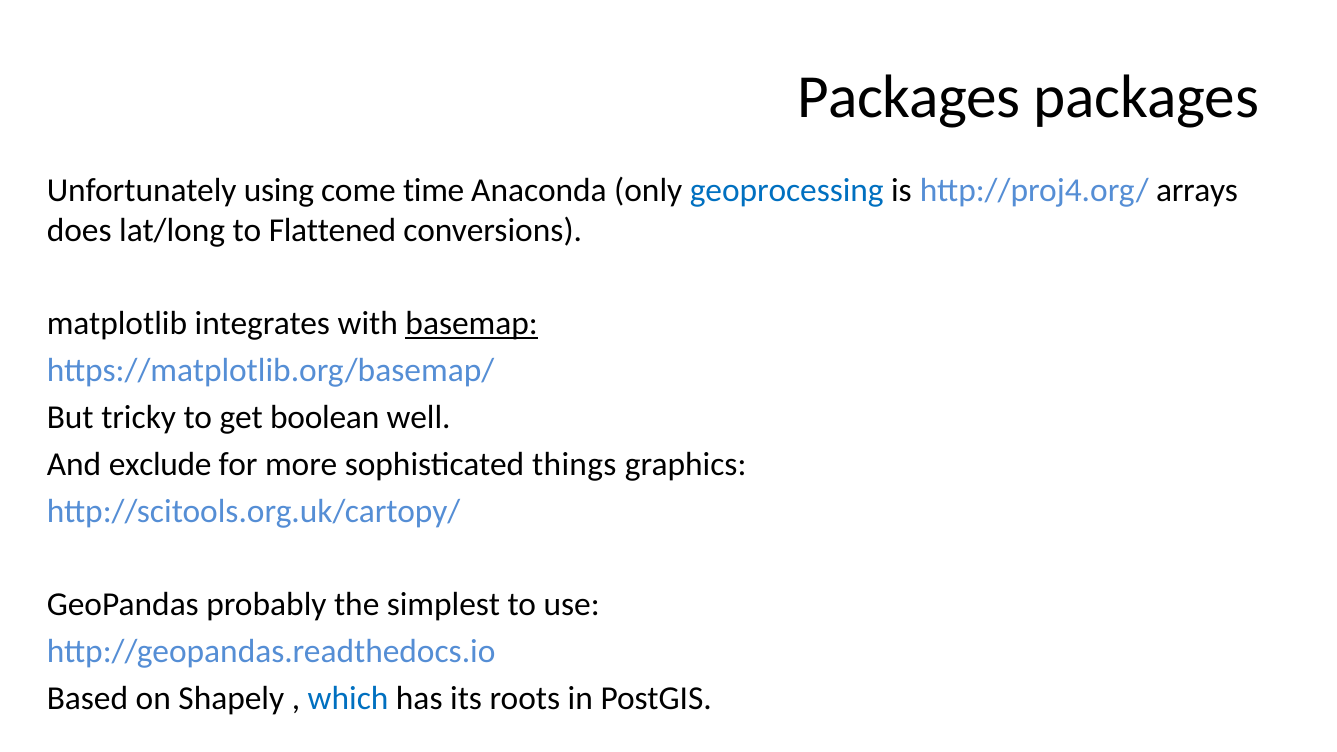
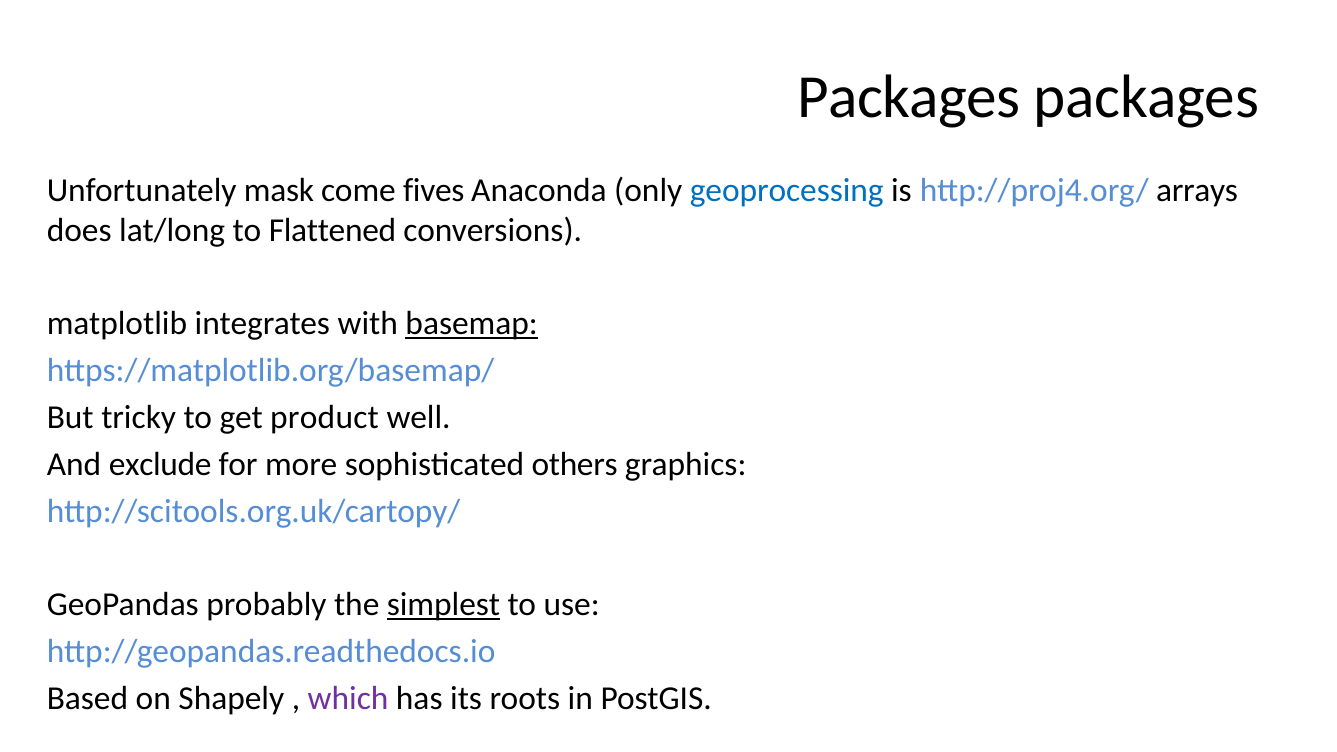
using: using -> mask (279, 190)
time: time -> fives (434, 190)
boolean: boolean -> product (324, 417)
things: things -> others (575, 464)
simplest underline: none -> present (443, 605)
which colour: blue -> purple (348, 698)
